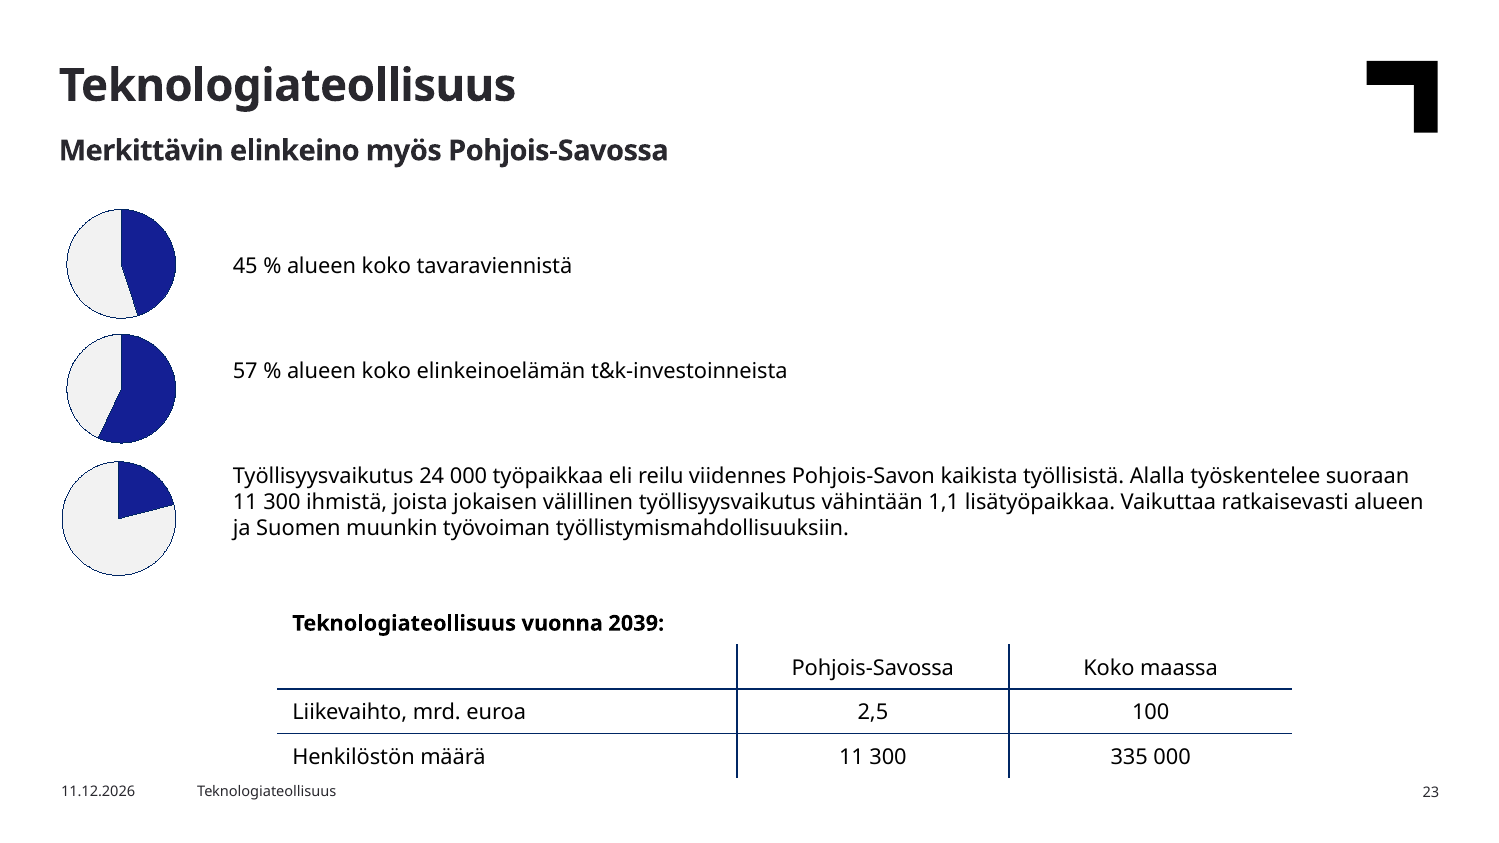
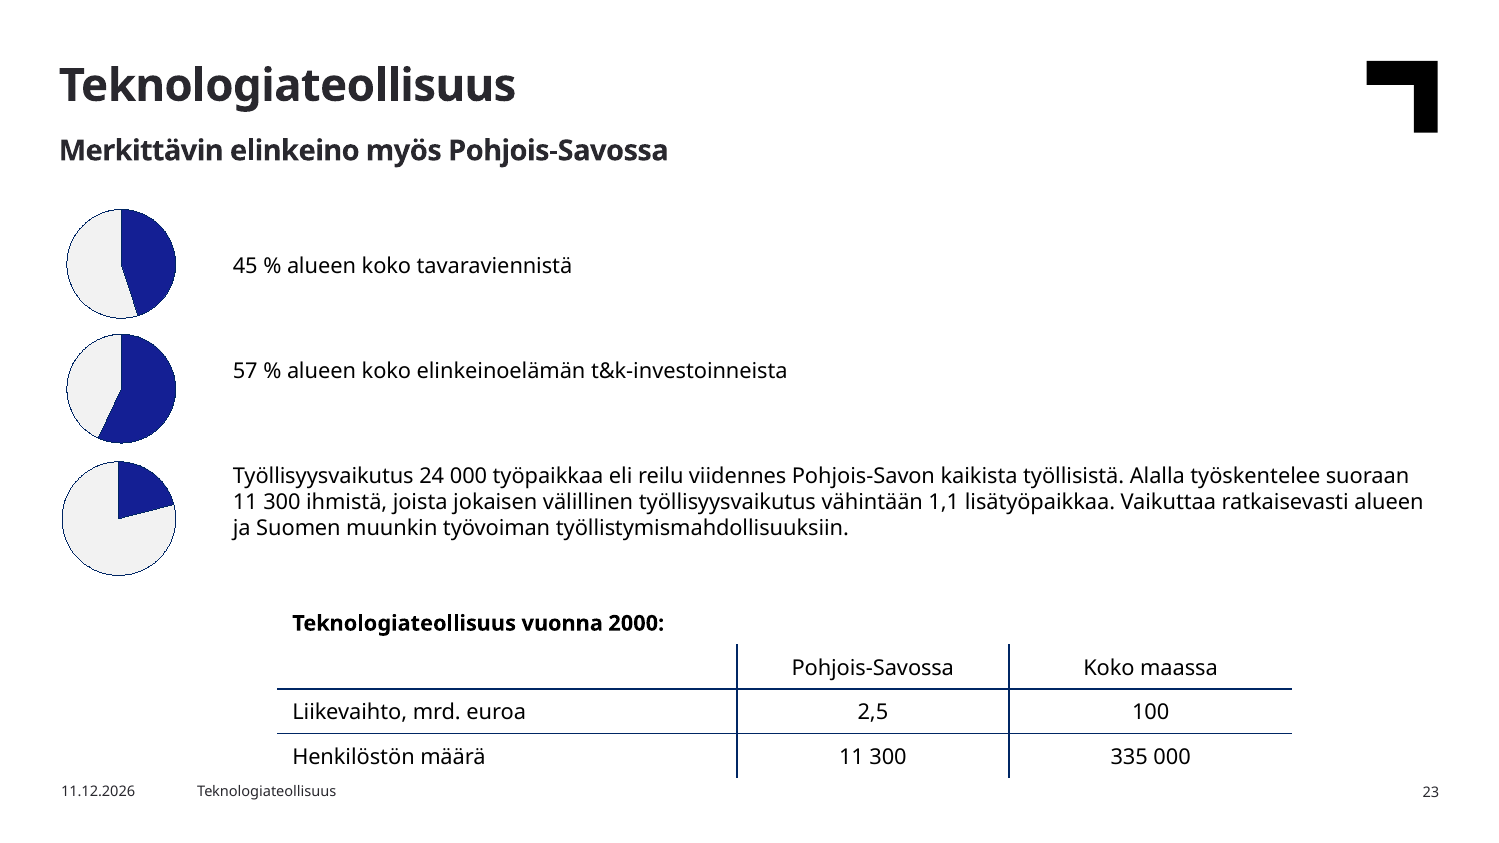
2039: 2039 -> 2000 (636, 624)
